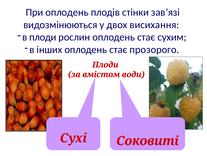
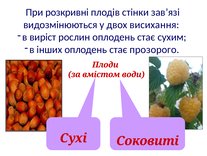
При оплодень: оплодень -> розкривні (67, 12)
в плоди: плоди -> виріст (43, 37)
